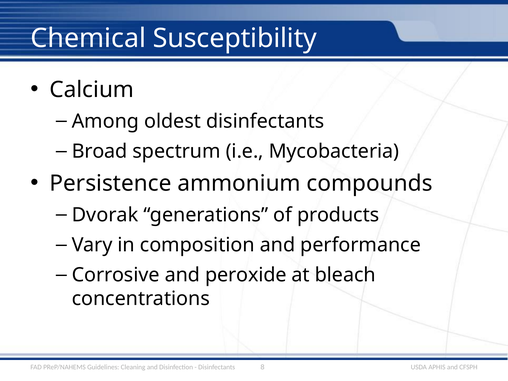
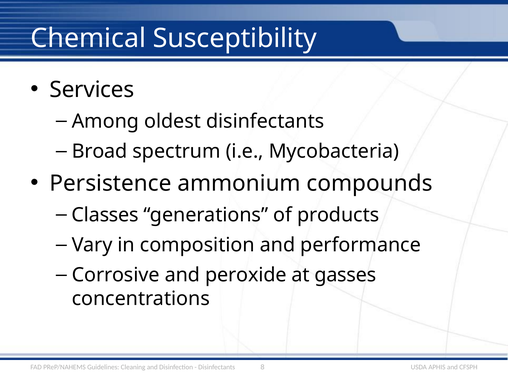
Calcium: Calcium -> Services (92, 90)
Dvorak: Dvorak -> Classes (105, 215)
bleach: bleach -> gasses (345, 275)
